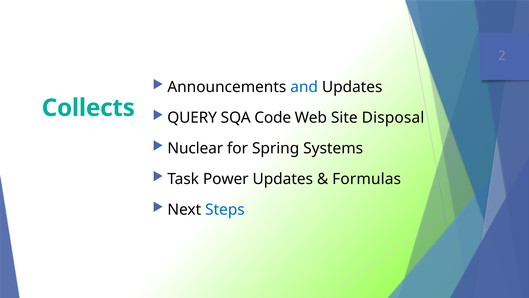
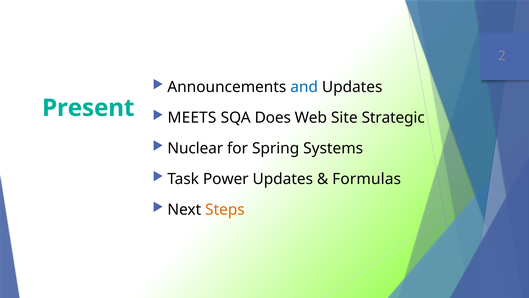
Collects: Collects -> Present (88, 108)
QUERY: QUERY -> MEETS (192, 117)
Code: Code -> Does (273, 117)
Disposal: Disposal -> Strategic (393, 117)
Steps colour: blue -> orange (225, 209)
